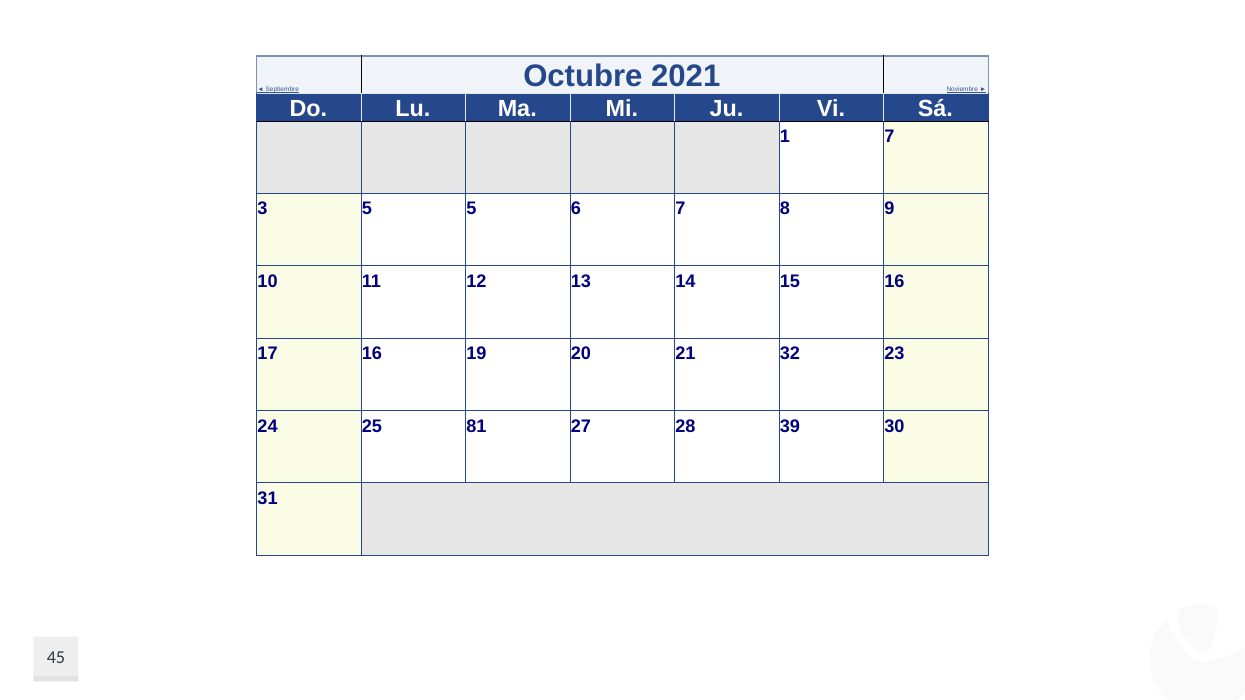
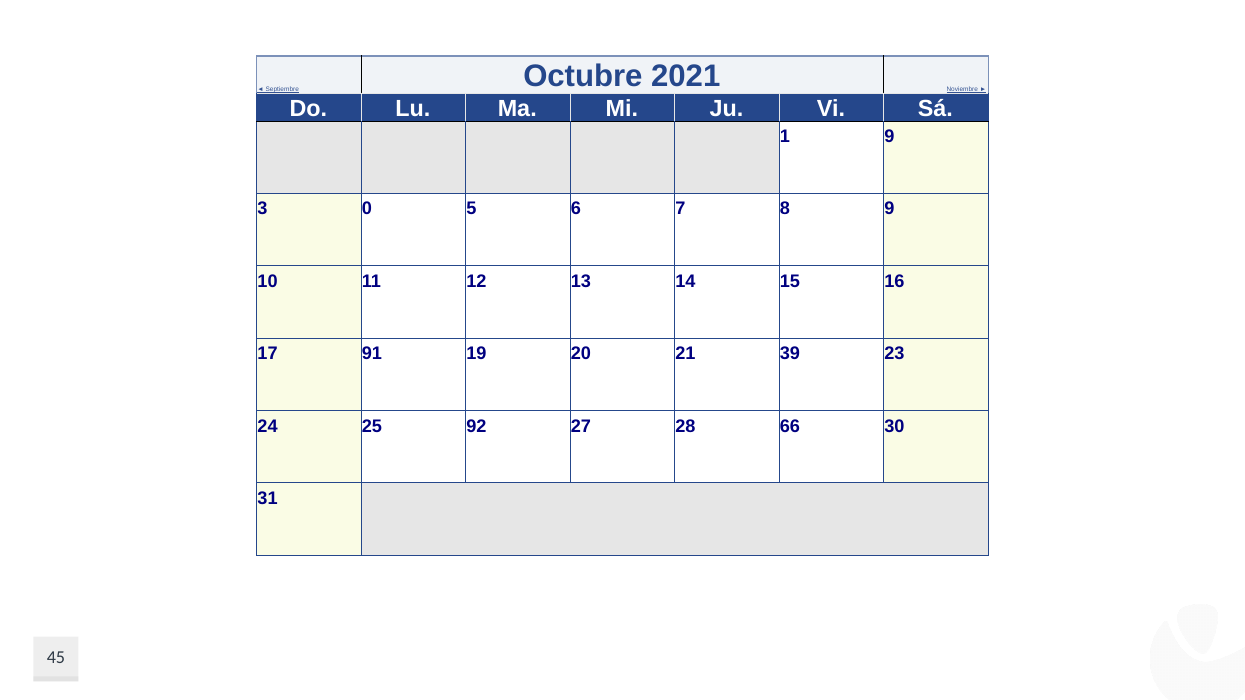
1 7: 7 -> 9 (889, 137)
3 5: 5 -> 0 (367, 209)
17 16: 16 -> 91 (372, 354)
32: 32 -> 39 (790, 354)
81: 81 -> 92 (476, 426)
39: 39 -> 66 (790, 426)
